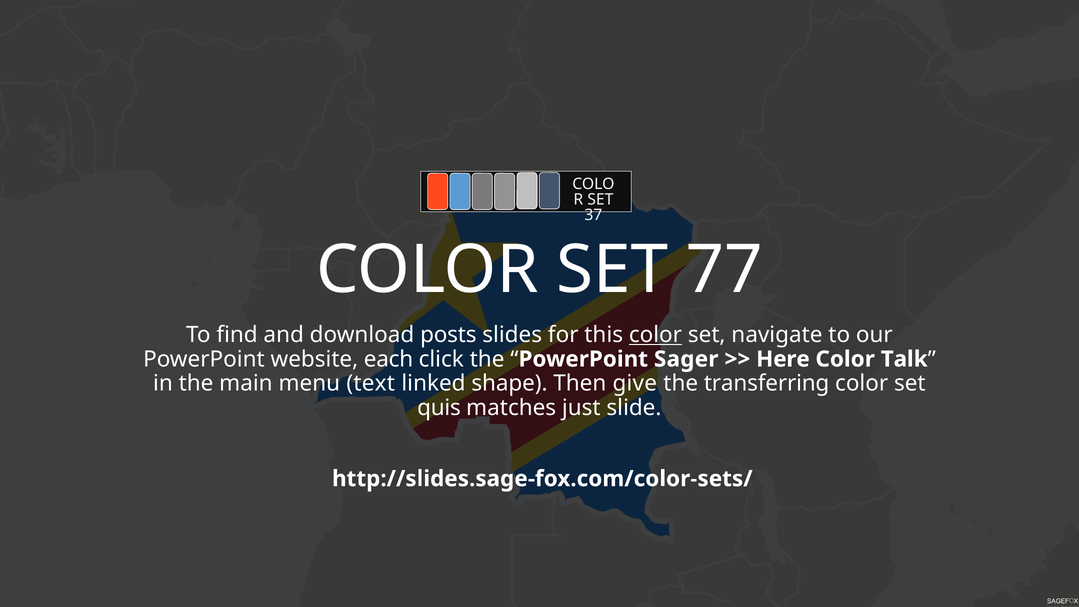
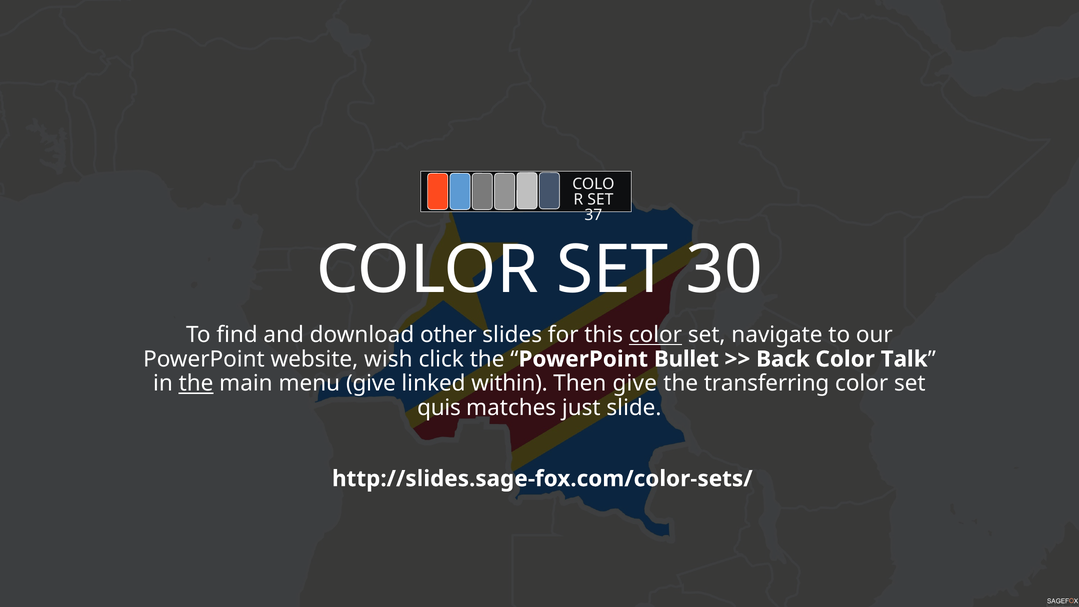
77: 77 -> 30 (724, 270)
posts: posts -> other (448, 335)
each: each -> wish (388, 359)
Sager: Sager -> Bullet (686, 359)
Here: Here -> Back (783, 359)
the underline: none -> present (196, 383)
menu text: text -> give (371, 383)
shape: shape -> within (510, 383)
